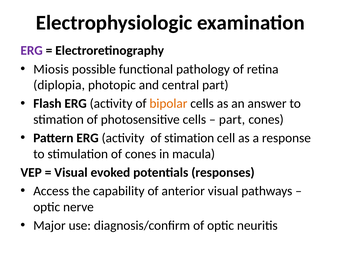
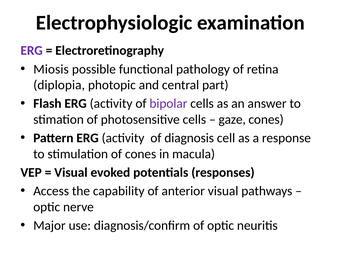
bipolar colour: orange -> purple (168, 103)
part: part -> gaze (232, 119)
of stimation: stimation -> diagnosis (189, 138)
